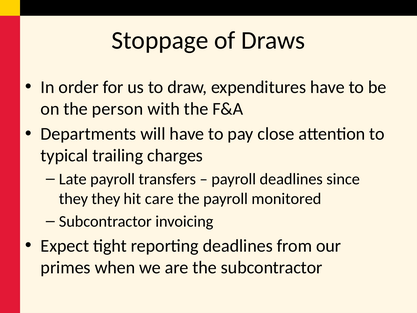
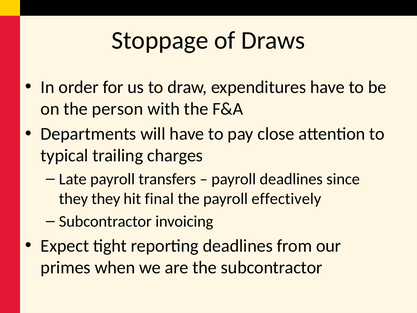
care: care -> final (159, 199)
monitored: monitored -> effectively (286, 199)
